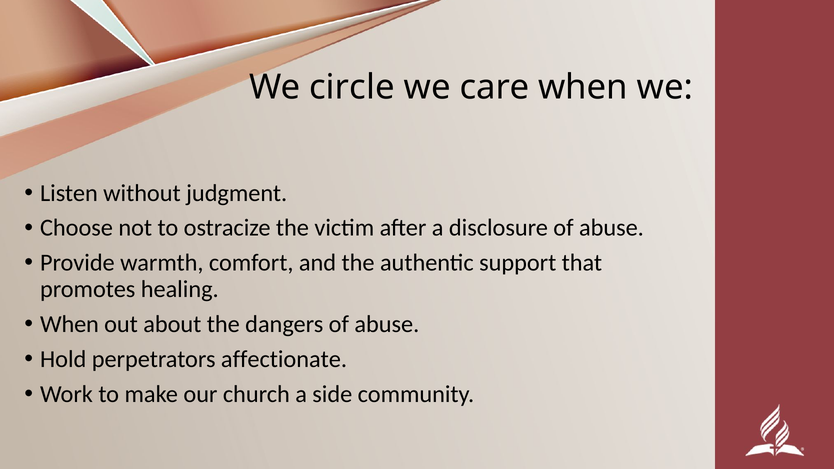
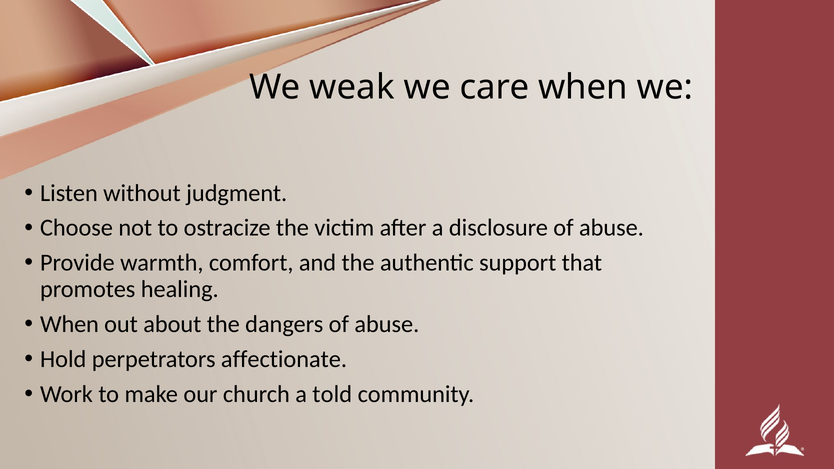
circle: circle -> weak (352, 87)
side: side -> told (332, 394)
